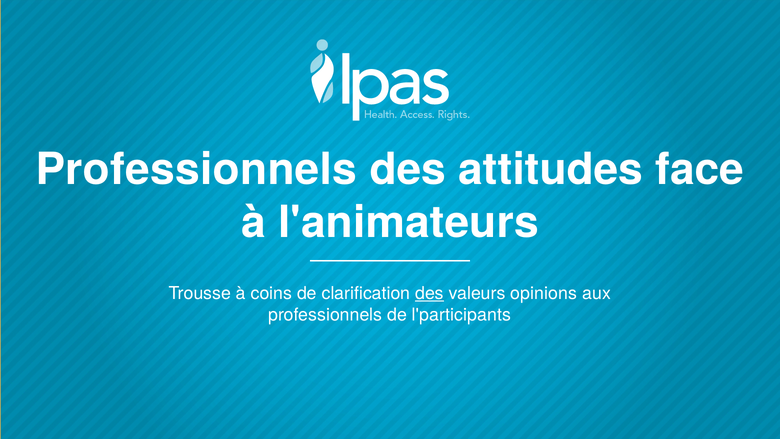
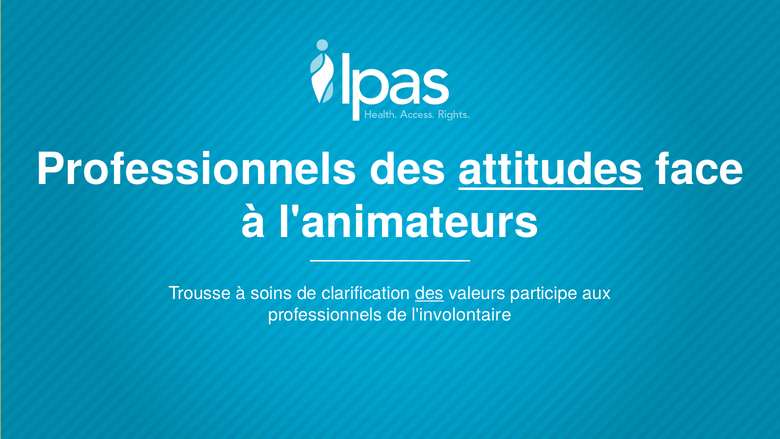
attitudes underline: none -> present (551, 170)
coins: coins -> soins (271, 293)
opinions: opinions -> participe (544, 293)
l'participants: l'participants -> l'involontaire (462, 315)
